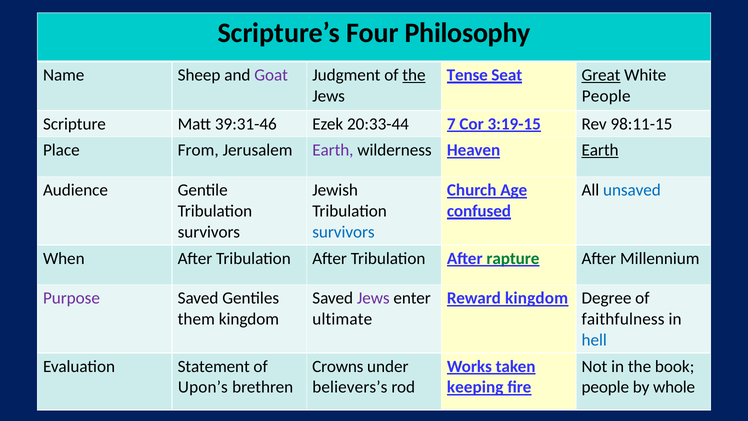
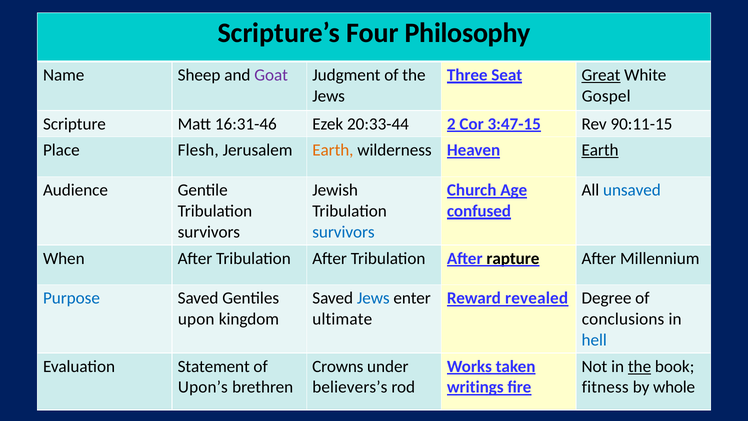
the underline: present -> none (414, 75)
Tense: Tense -> Three (467, 75)
People: People -> Gospel (606, 96)
39:31-46: 39:31-46 -> 16:31-46 (246, 124)
7: 7 -> 2 (451, 124)
3:19-15: 3:19-15 -> 3:47-15 (514, 124)
98:11-15: 98:11-15 -> 90:11-15 (641, 124)
From: From -> Flesh (198, 150)
Earth colour: purple -> orange (333, 150)
rapture colour: green -> black (513, 258)
Purpose colour: purple -> blue (71, 298)
Jews colour: purple -> blue (373, 298)
Reward kingdom: kingdom -> revealed (537, 298)
them: them -> upon (196, 319)
faithfulness: faithfulness -> conclusions (623, 319)
the underline: none -> present (640, 366)
keeping: keeping -> writings (475, 387)
people: people -> fitness (605, 387)
